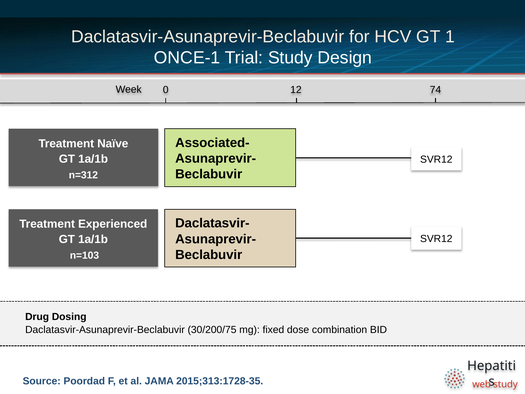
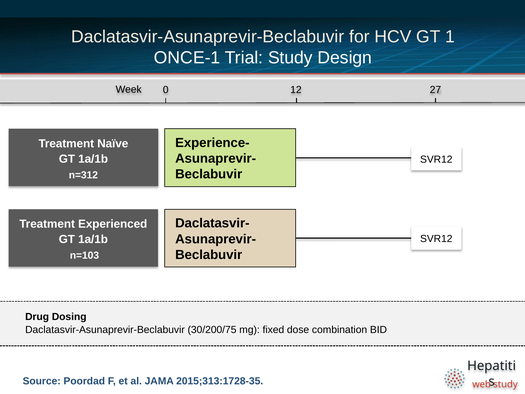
74: 74 -> 27 (435, 90)
Associated-: Associated- -> Experience- (212, 143)
